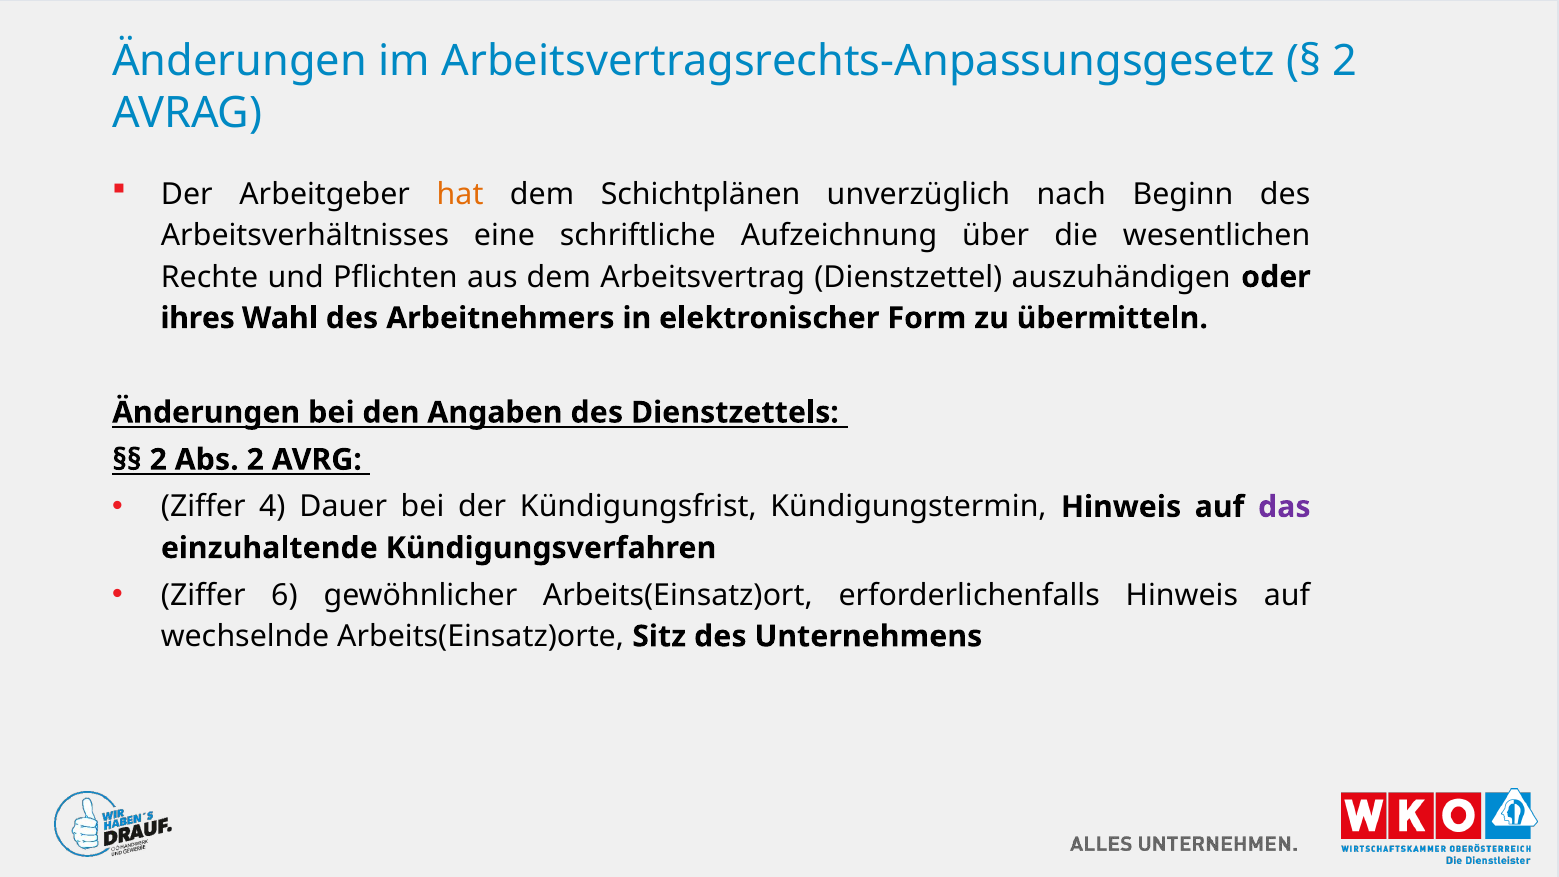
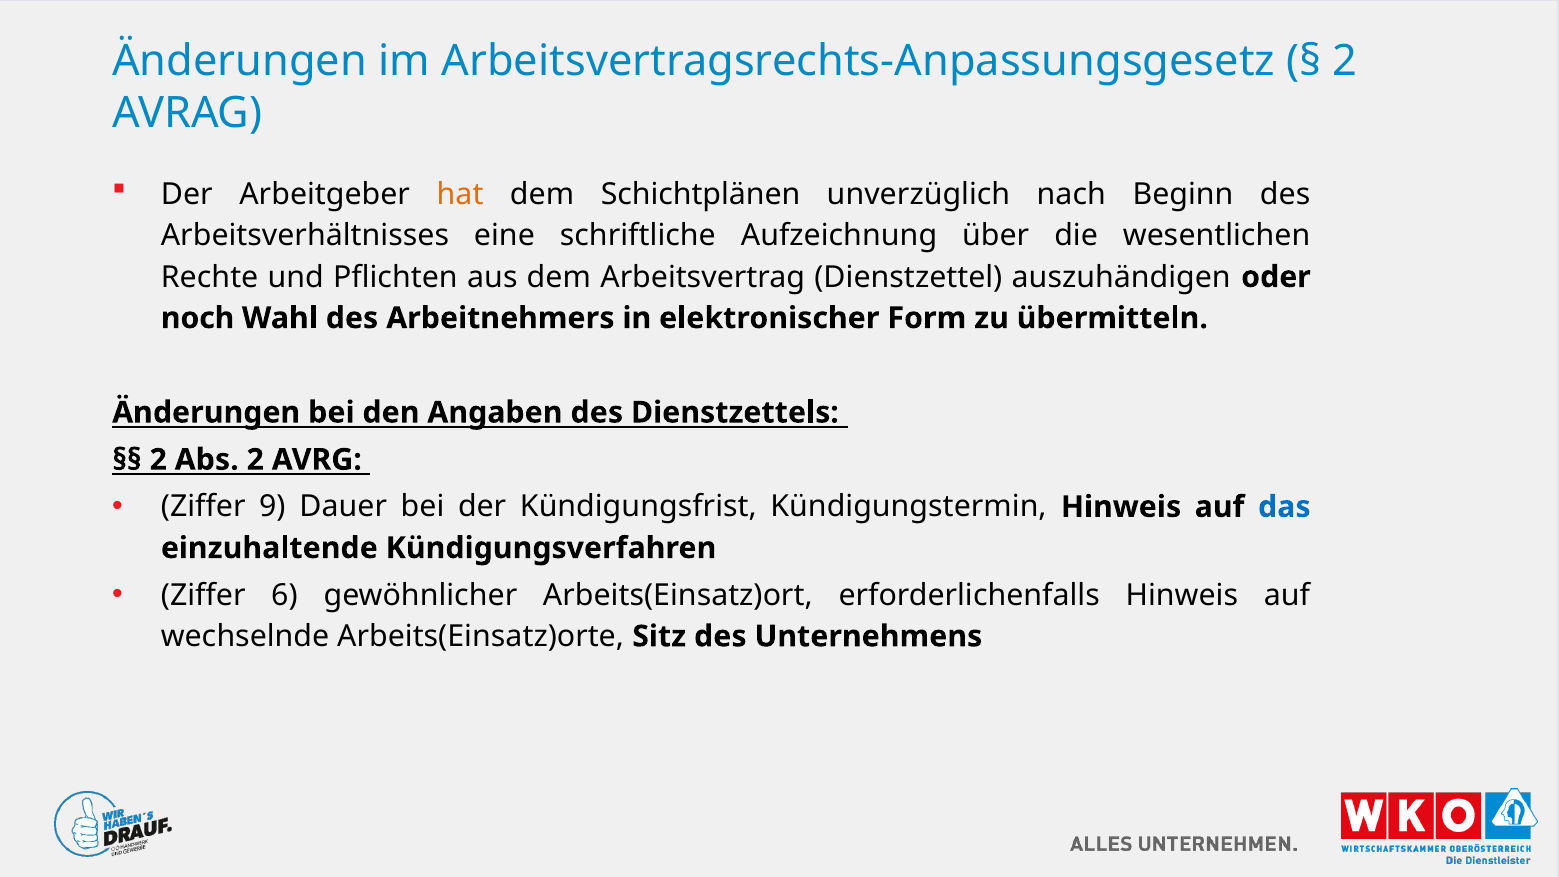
ihres: ihres -> noch (198, 318)
4: 4 -> 9 (272, 507)
das colour: purple -> blue (1284, 507)
